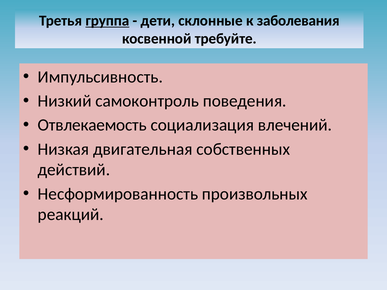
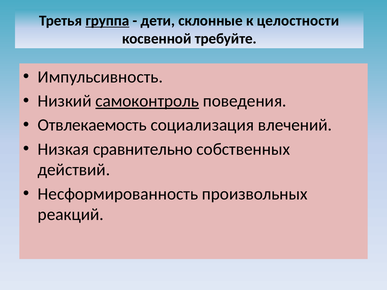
заболевания: заболевания -> целостности (298, 21)
самоконтроль underline: none -> present (147, 101)
двигательная: двигательная -> сравнительно (143, 149)
